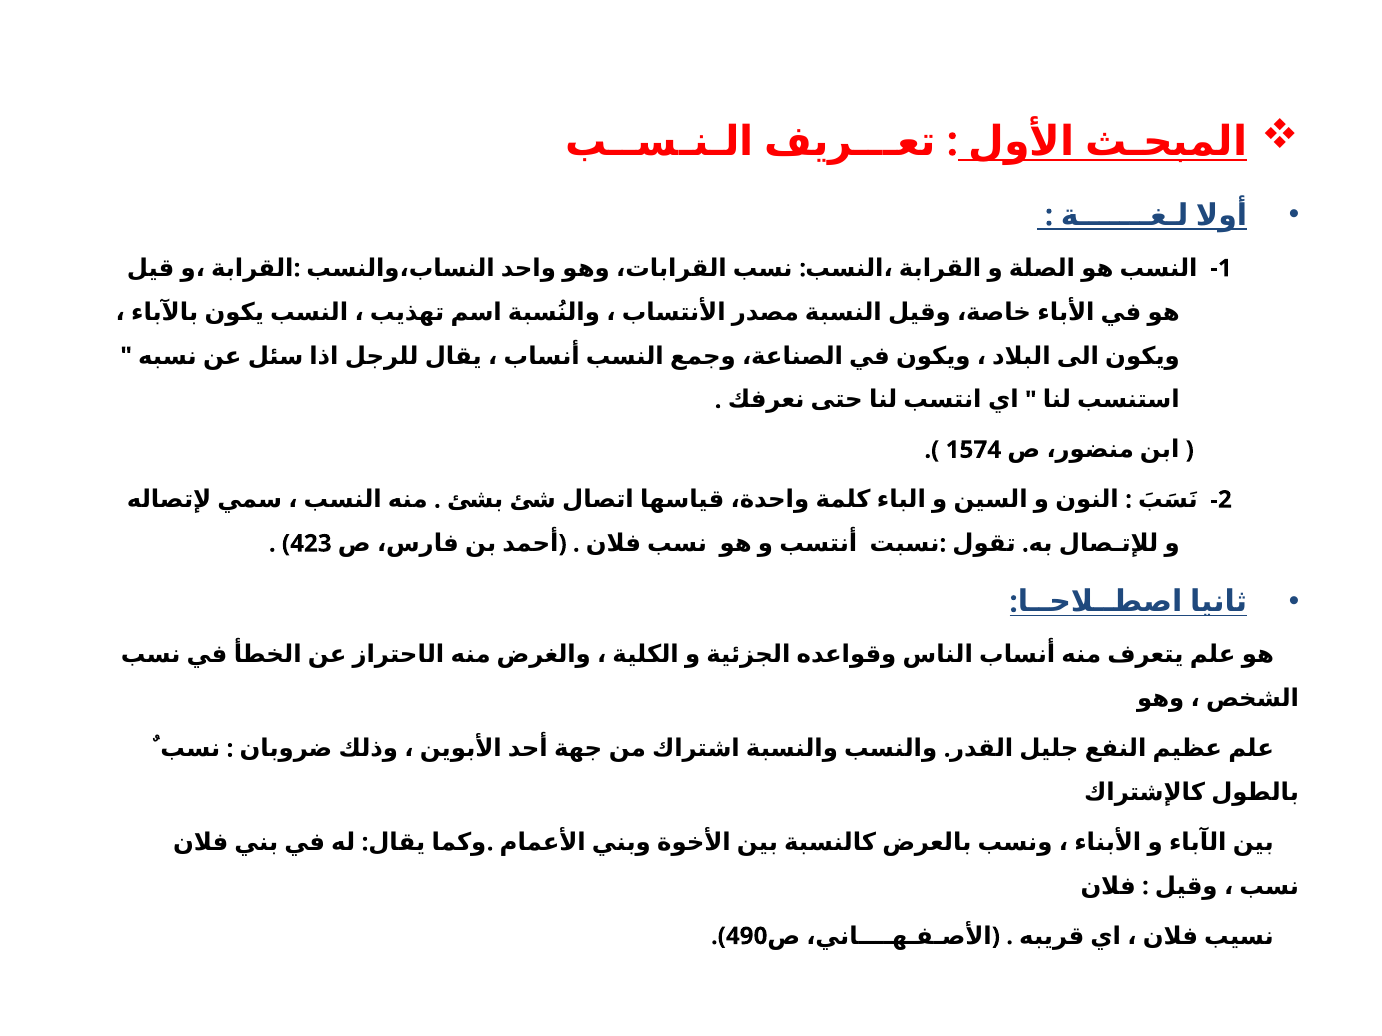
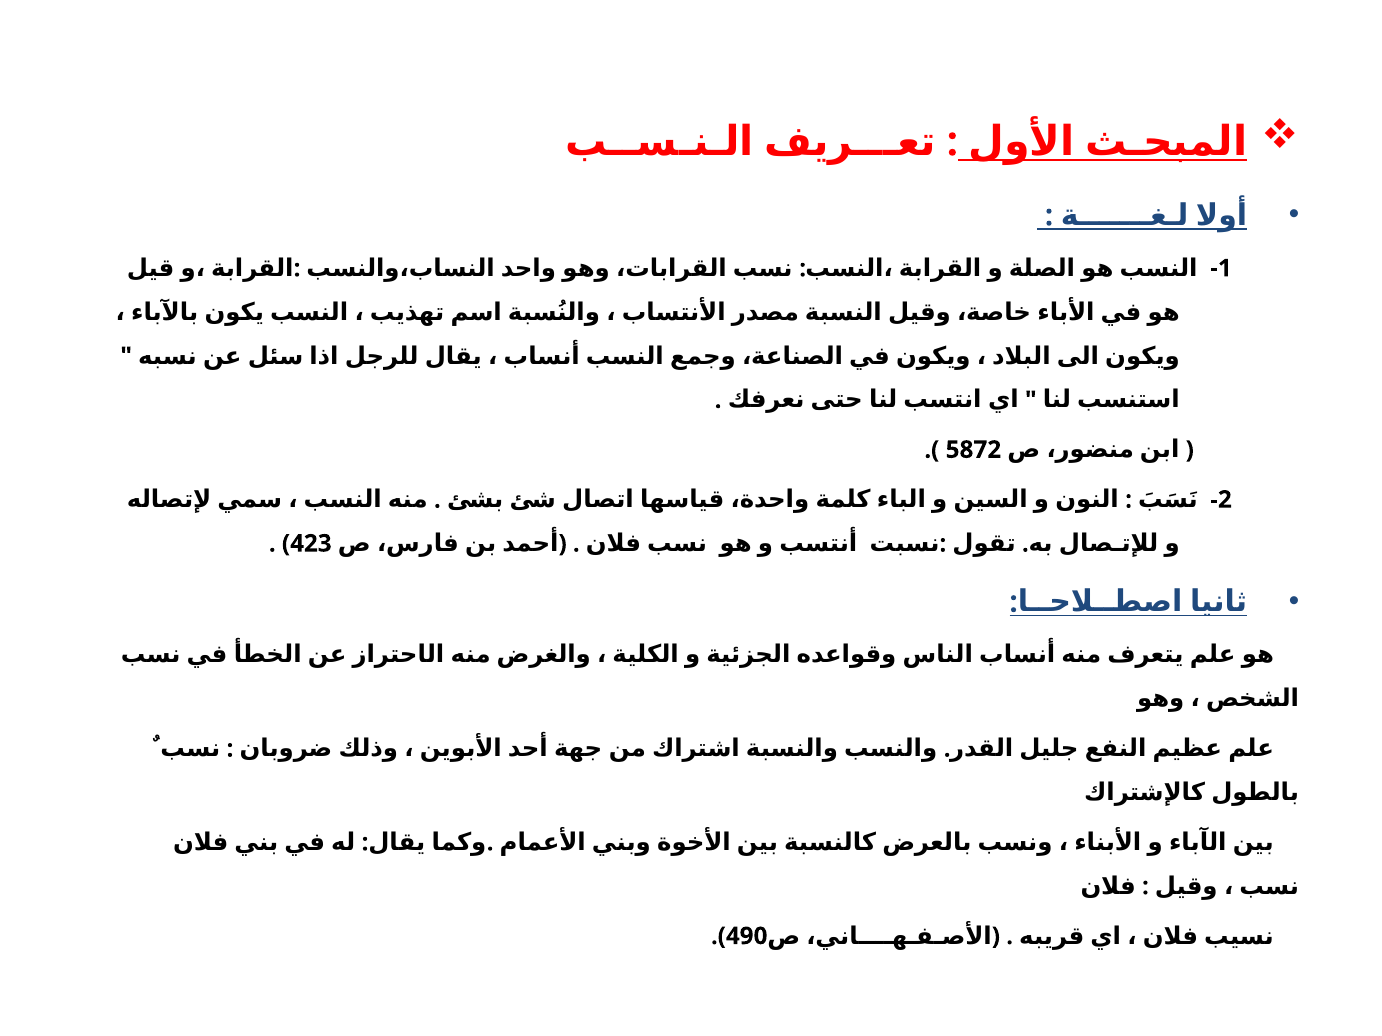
1574: 1574 -> 5872 (973, 450)
